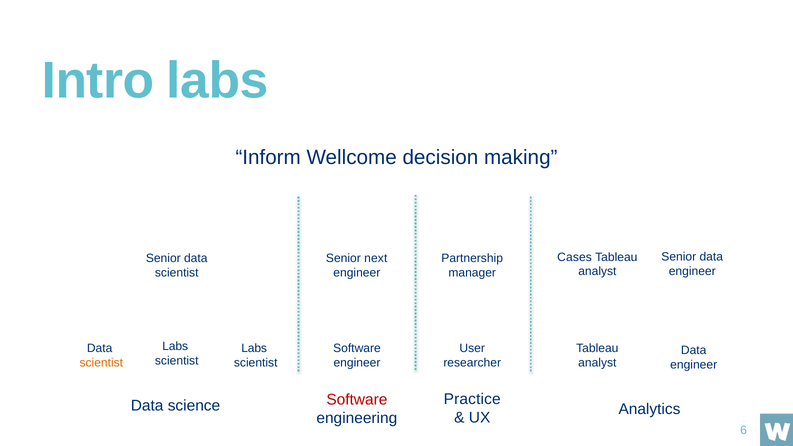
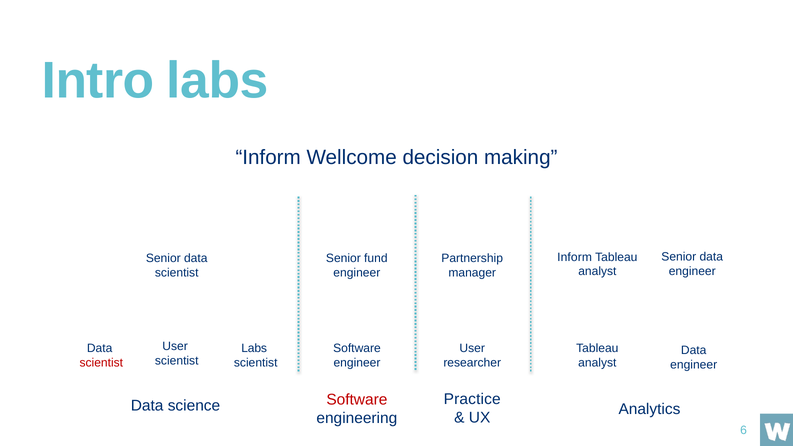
Cases: Cases -> Inform (575, 257)
next: next -> fund (376, 258)
Labs: Labs -> User (175, 346)
scientist colour: orange -> red (101, 363)
